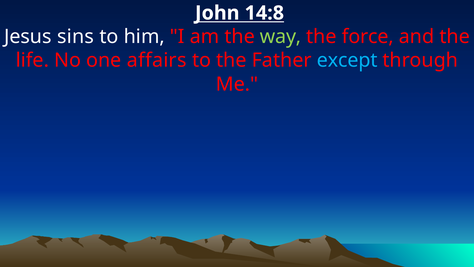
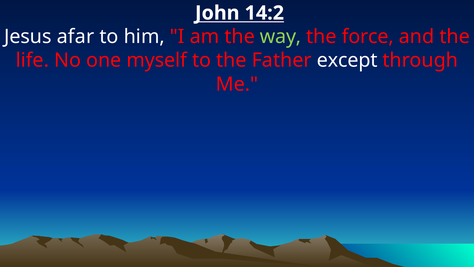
14:8: 14:8 -> 14:2 (264, 13)
sins: sins -> afar (75, 37)
affairs: affairs -> myself (157, 60)
except colour: light blue -> white (347, 60)
